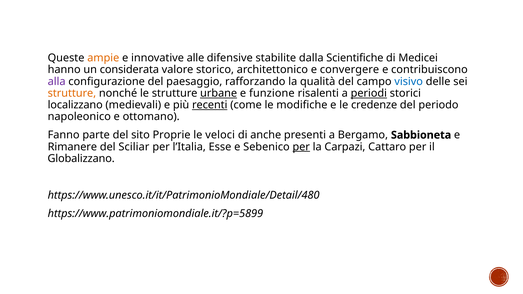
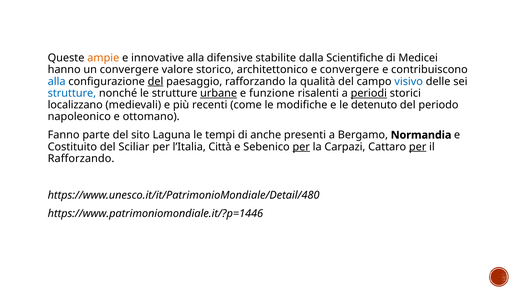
innovative alle: alle -> alla (195, 58)
un considerata: considerata -> convergere (129, 70)
alla colour: purple -> blue (57, 82)
del underline: none -> present (156, 82)
strutture colour: orange -> blue (72, 93)
recenti underline: present -> none (210, 105)
credenze: credenze -> detenuto (374, 105)
Proprie: Proprie -> Laguna (172, 135)
veloci: veloci -> tempi (220, 135)
Sabbioneta: Sabbioneta -> Normandia (421, 135)
Rimanere: Rimanere -> Costituito (72, 147)
Esse: Esse -> Città (220, 147)
per underline: none -> present (418, 147)
Globalizzano: Globalizzano -> Rafforzando (81, 159)
https://www.patrimoniomondiale.it/?p=5899: https://www.patrimoniomondiale.it/?p=5899 -> https://www.patrimoniomondiale.it/?p=1446 (155, 214)
